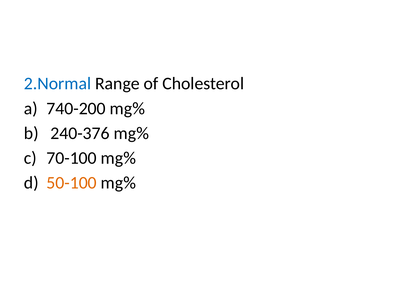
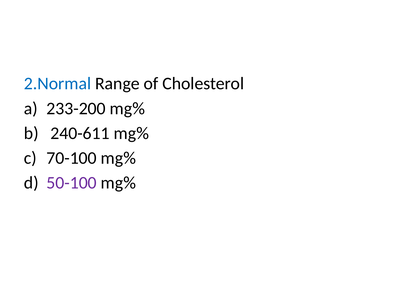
740-200: 740-200 -> 233-200 (76, 109)
240-376: 240-376 -> 240-611 (80, 133)
50-100 colour: orange -> purple (72, 183)
